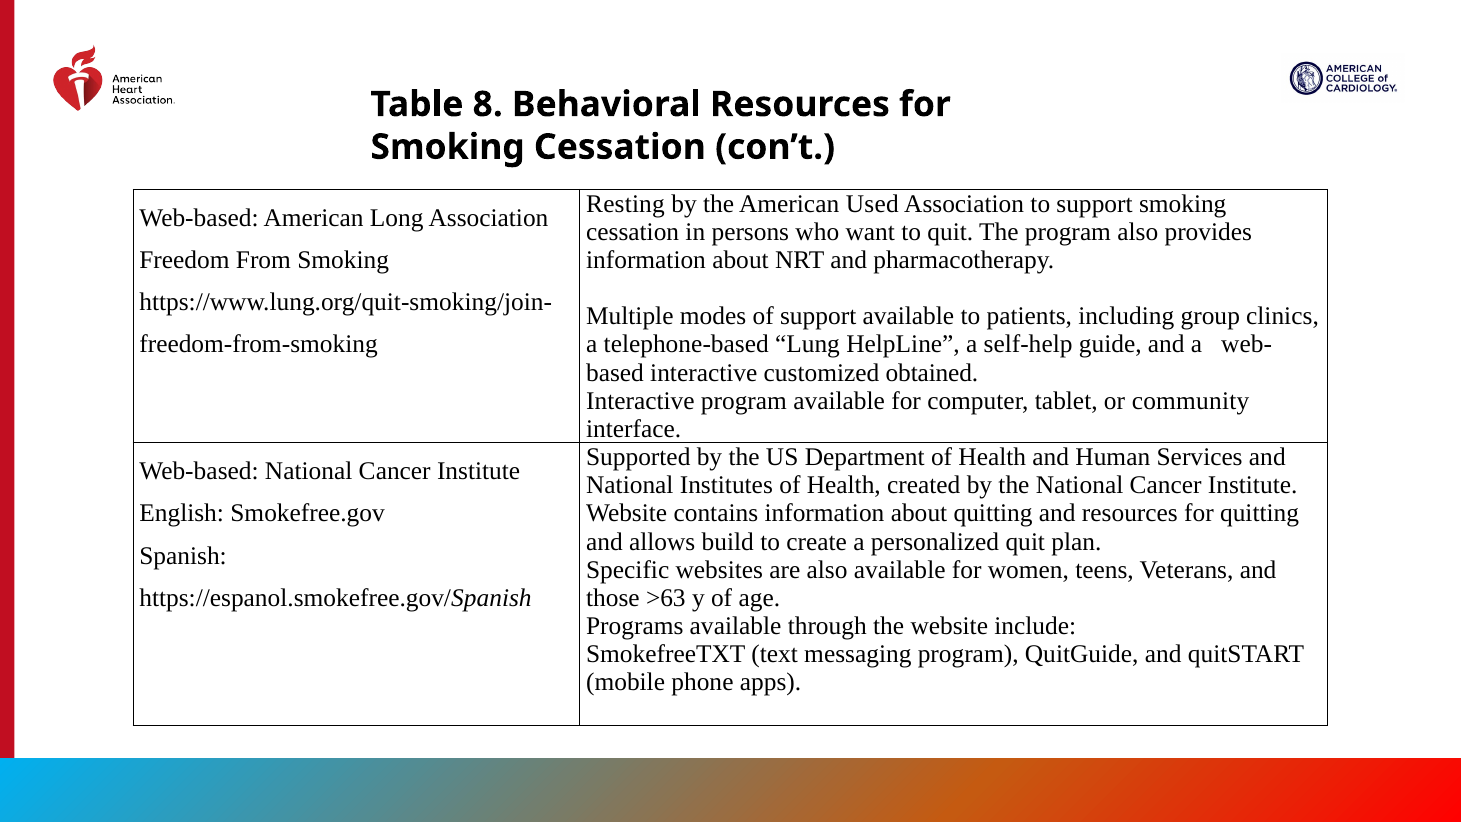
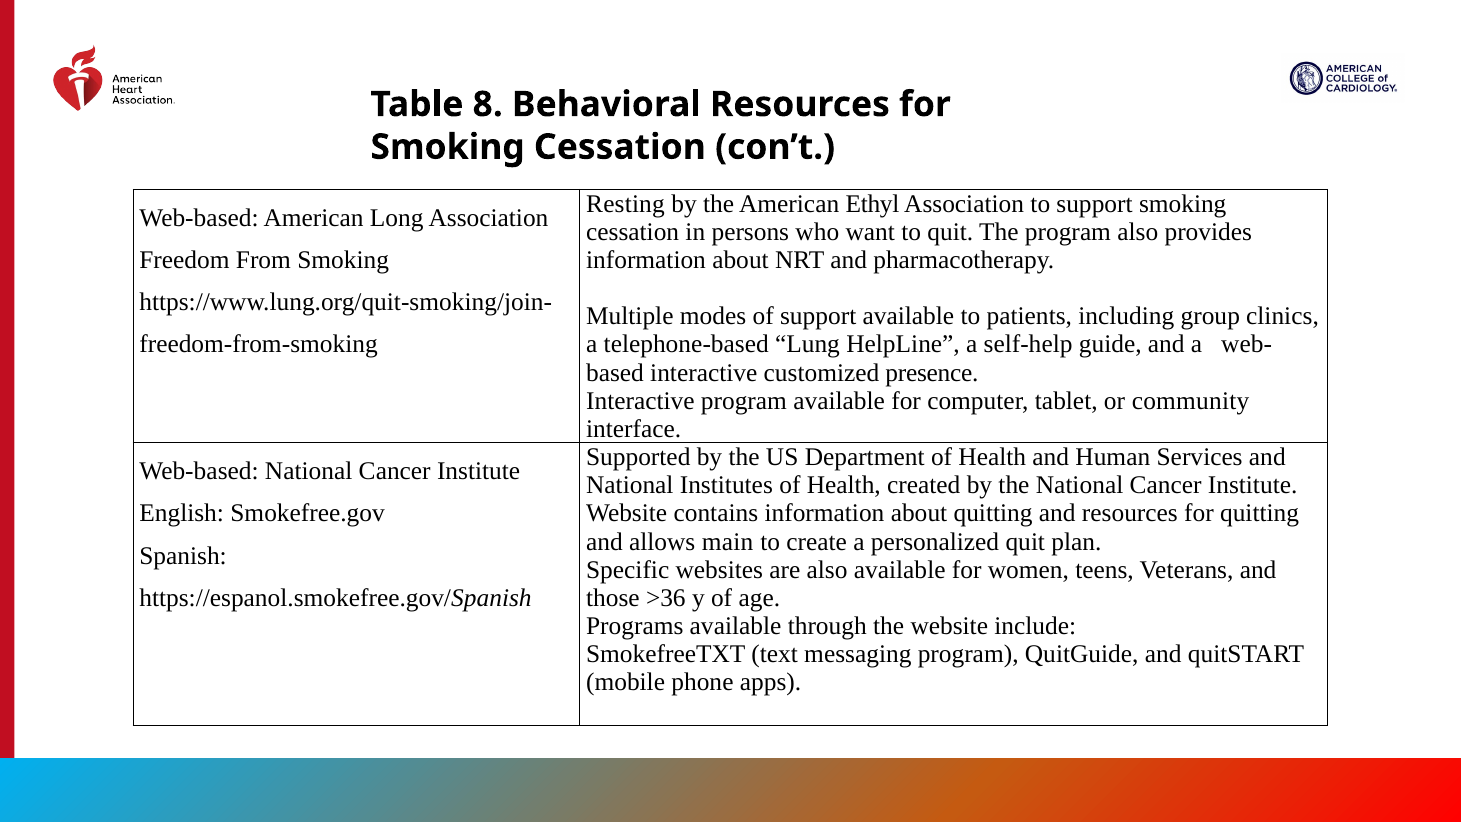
Used: Used -> Ethyl (873, 204)
obtained: obtained -> presence (932, 373)
build: build -> main (728, 542)
>63: >63 -> >36 (666, 598)
